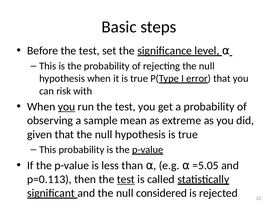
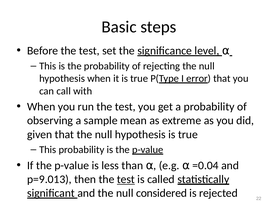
risk: risk -> call (64, 91)
you underline: present -> none (67, 107)
=5.05: =5.05 -> =0.04 (206, 166)
p=0.113: p=0.113 -> p=9.013 (49, 180)
